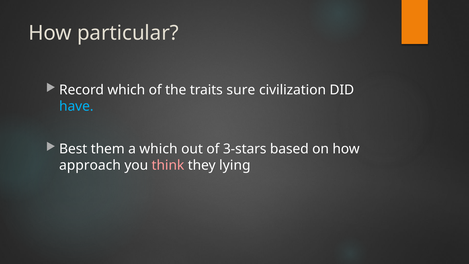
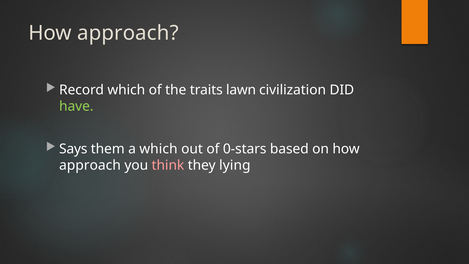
particular: particular -> approach (128, 33)
sure: sure -> lawn (241, 90)
have colour: light blue -> light green (76, 106)
Best: Best -> Says (73, 149)
3-stars: 3-stars -> 0-stars (245, 149)
